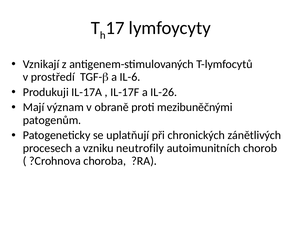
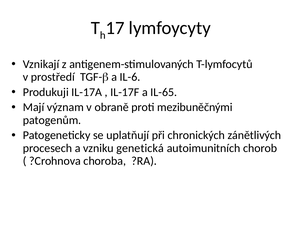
IL-26: IL-26 -> IL-65 (164, 92)
neutrofily: neutrofily -> genetická (140, 148)
